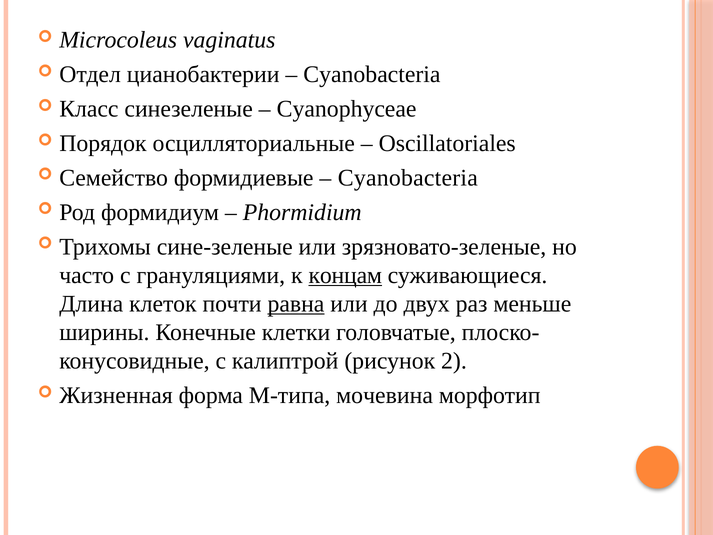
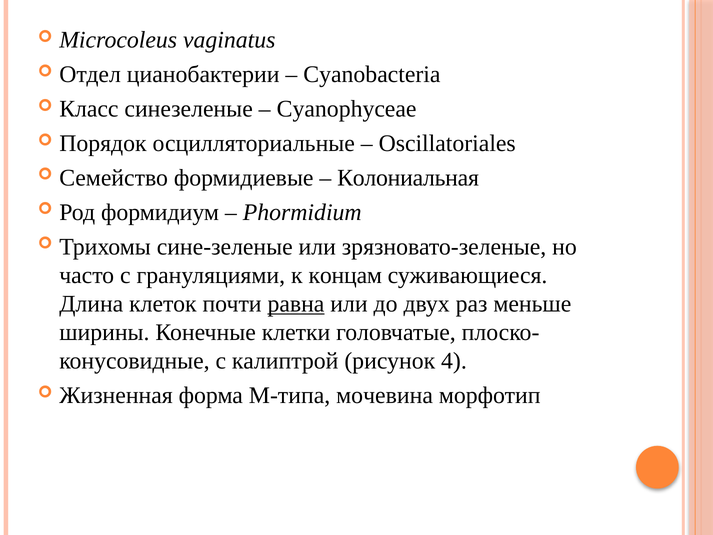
Cyanobacteria: Cyanobacteria -> Колониальная (408, 178)
концам underline: present -> none (345, 275)
2: 2 -> 4 (454, 361)
